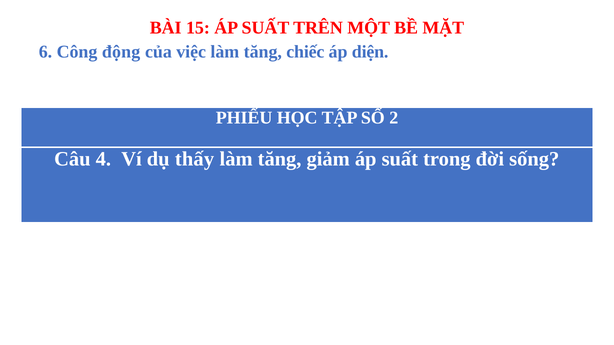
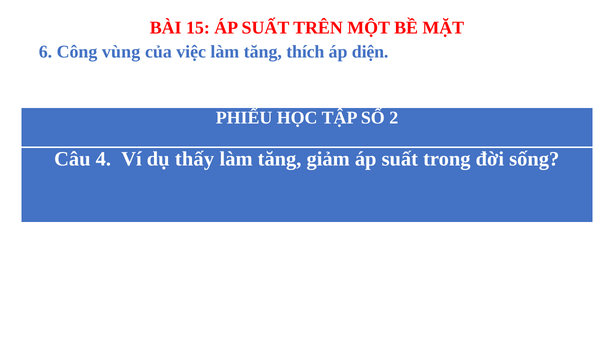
động: động -> vùng (121, 52)
chiếc: chiếc -> thích (305, 52)
